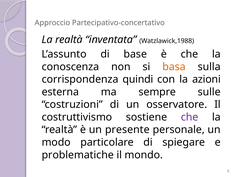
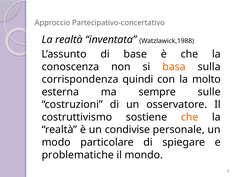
azioni: azioni -> molto (206, 79)
che colour: purple -> orange (190, 117)
presente: presente -> condivise (127, 130)
